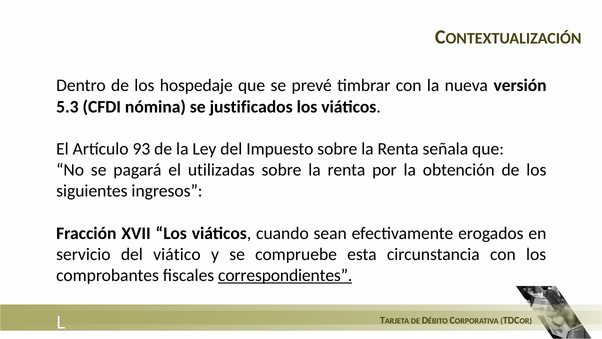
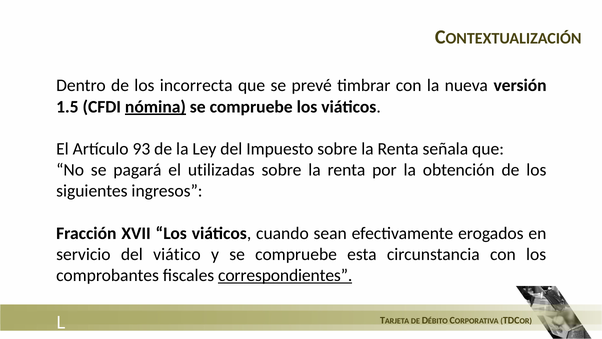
hospedaje: hospedaje -> incorrecta (196, 85)
5.3: 5.3 -> 1.5 (67, 107)
nómina underline: none -> present (155, 107)
justificados: justificados -> compruebe (251, 107)
